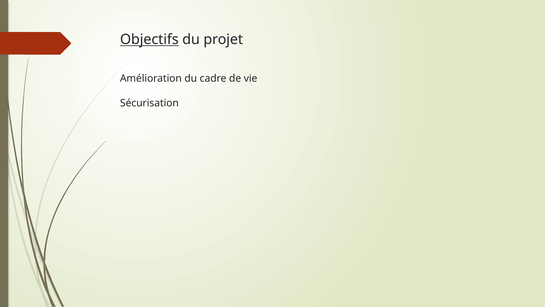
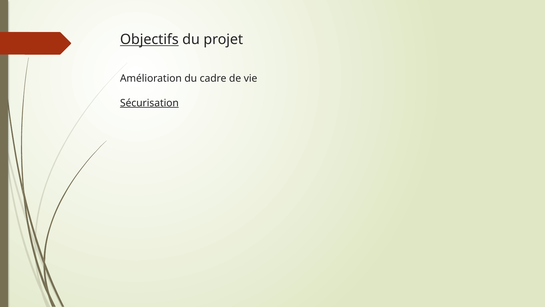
Sécurisation underline: none -> present (149, 103)
